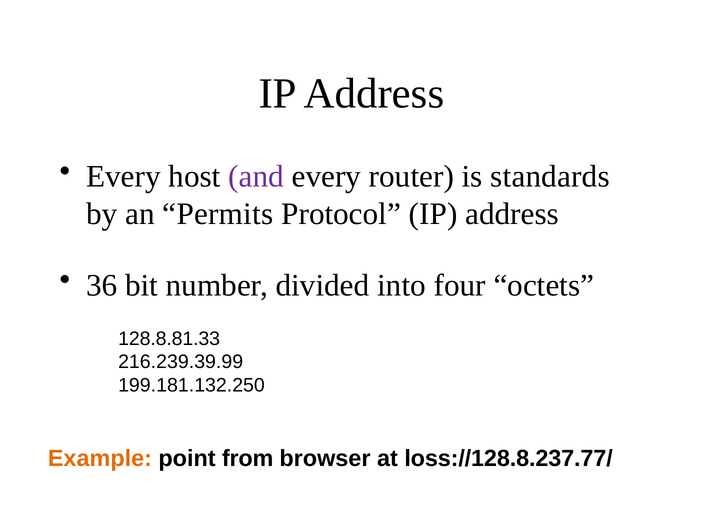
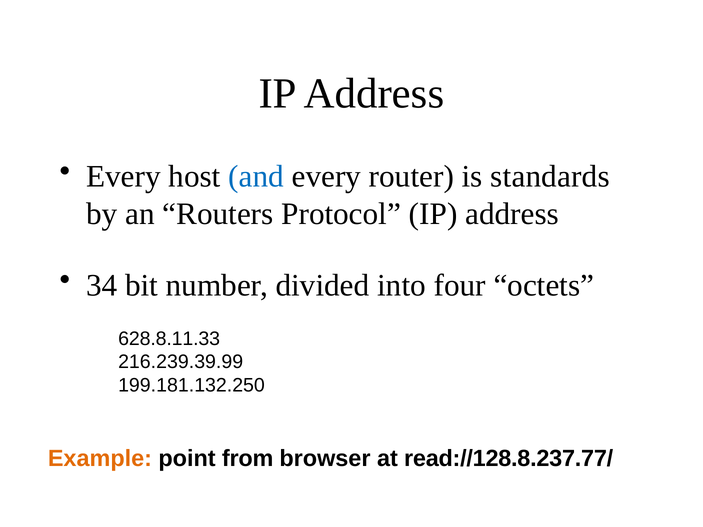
and colour: purple -> blue (256, 177)
Permits: Permits -> Routers (218, 214)
36: 36 -> 34 (102, 285)
128.8.81.33: 128.8.81.33 -> 628.8.11.33 (169, 339)
loss://128.8.237.77/: loss://128.8.237.77/ -> read://128.8.237.77/ (509, 459)
